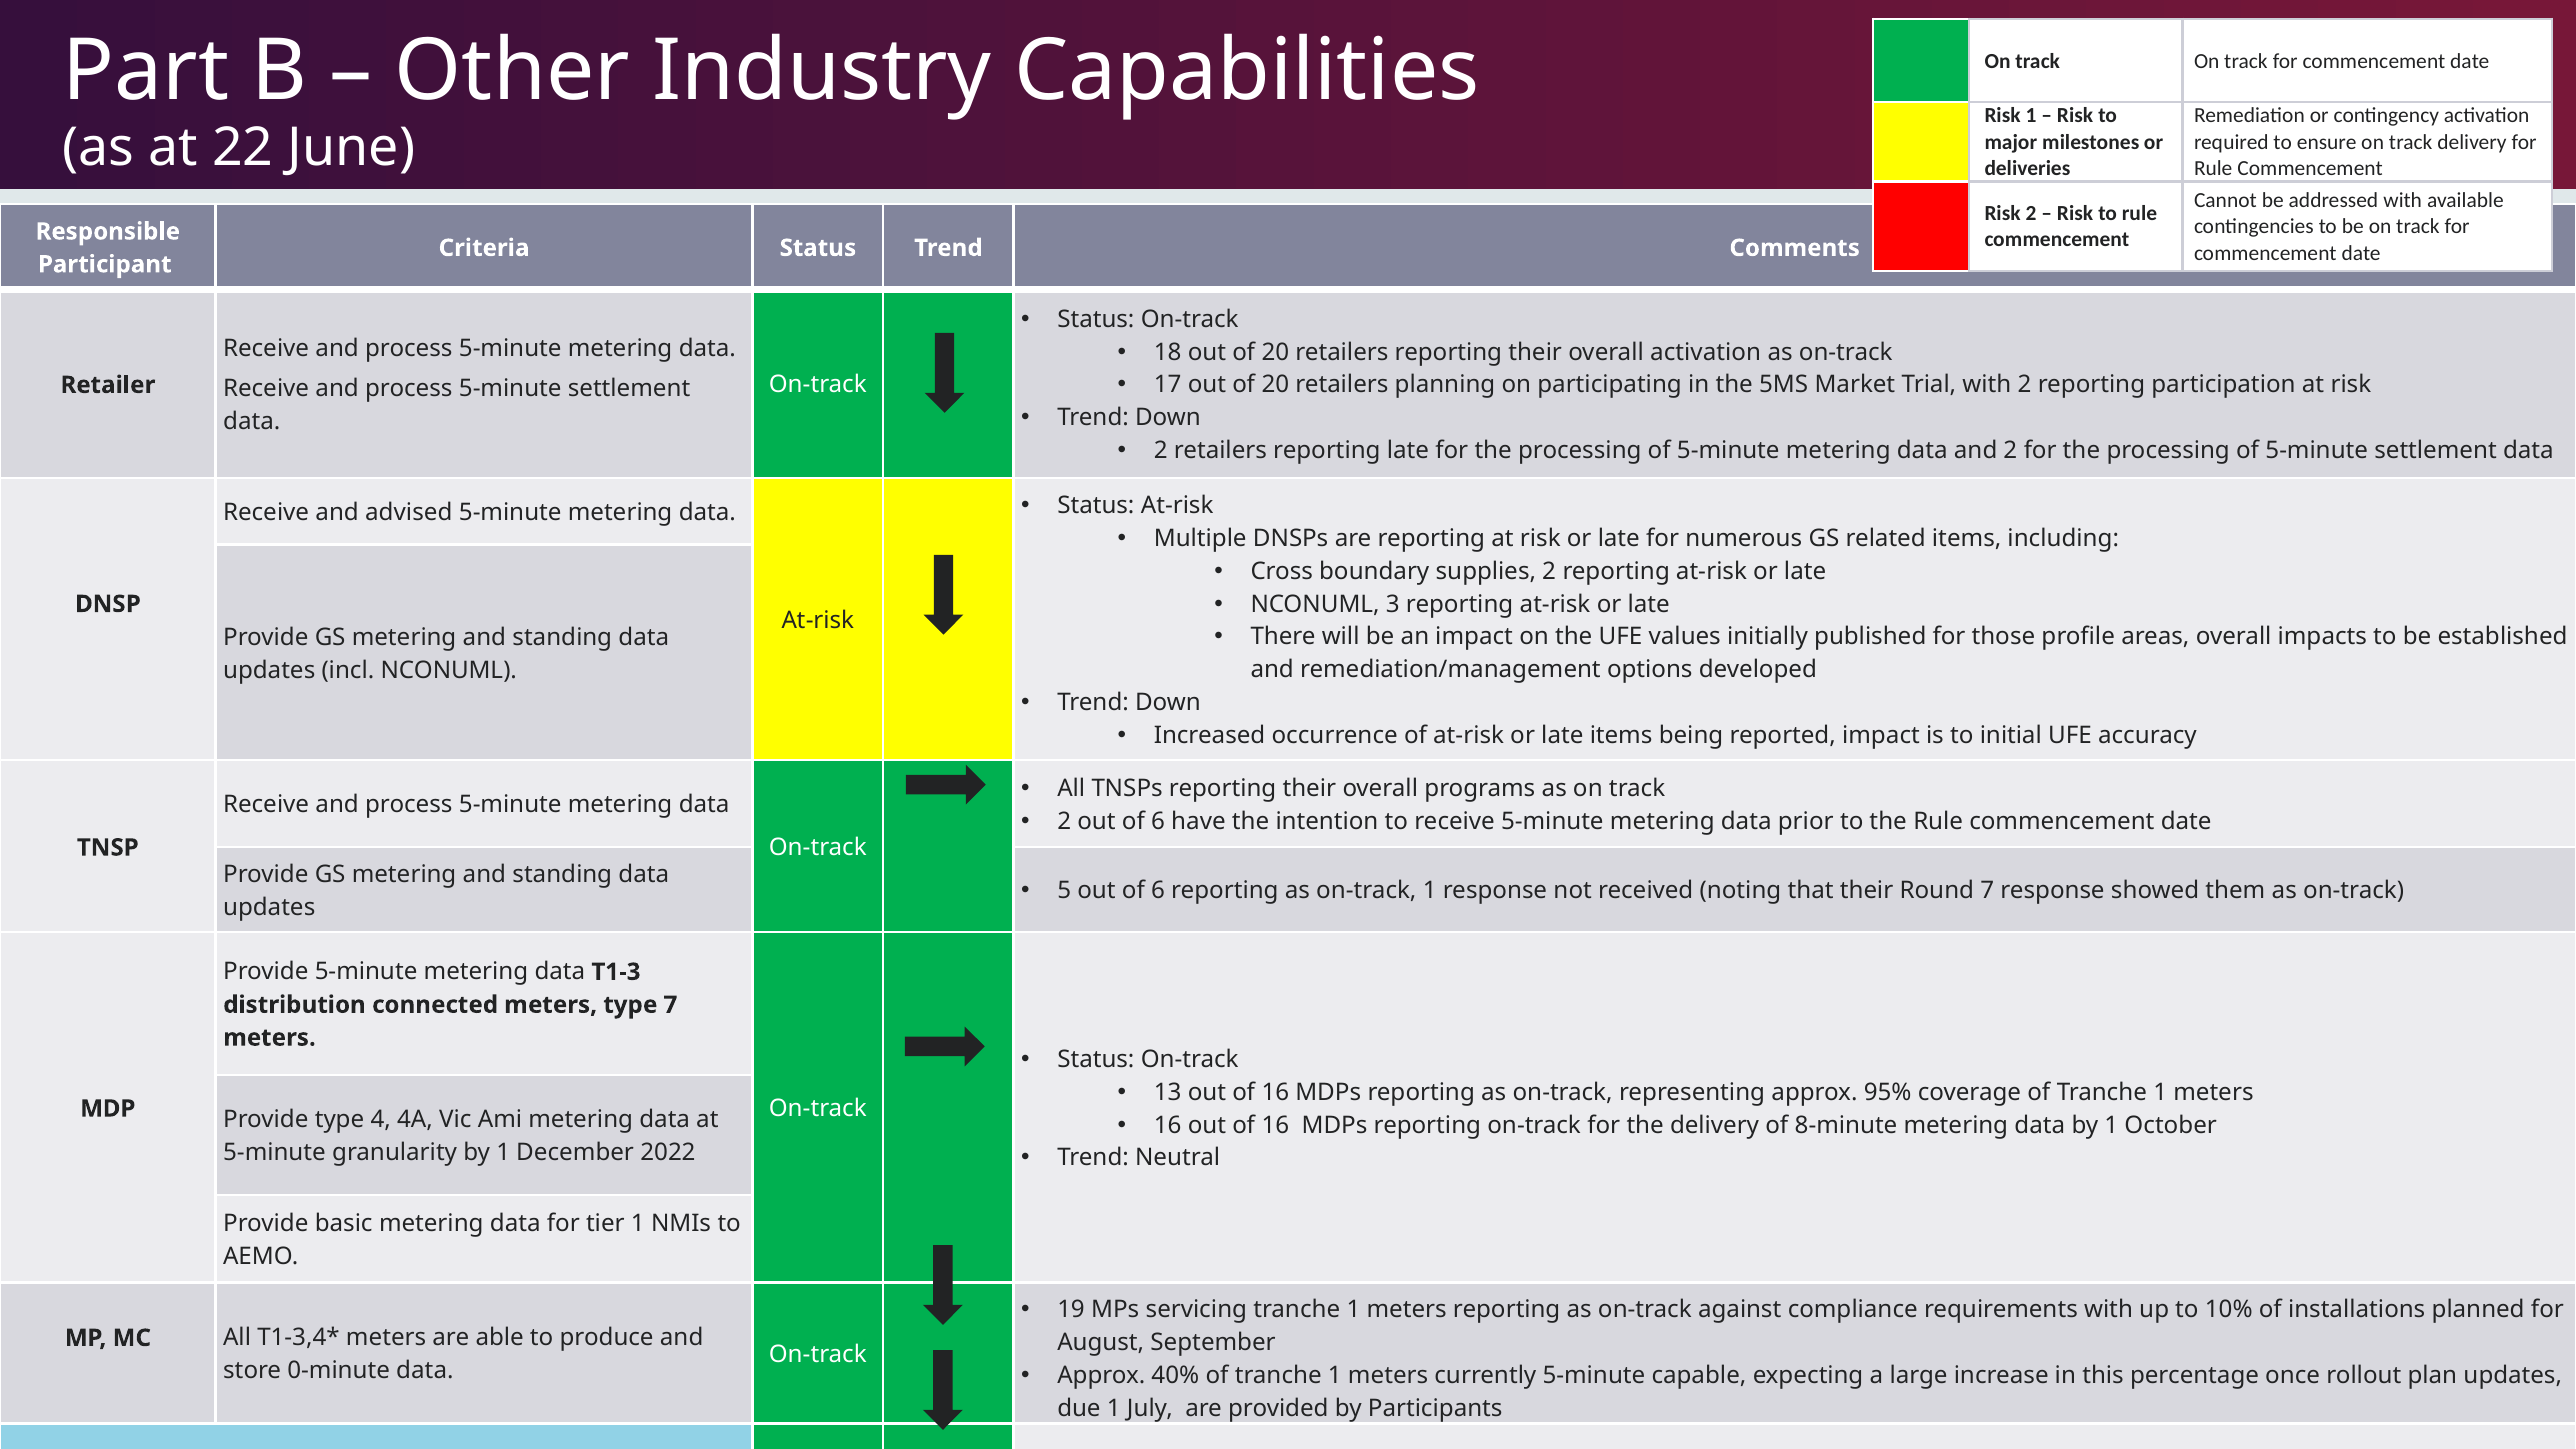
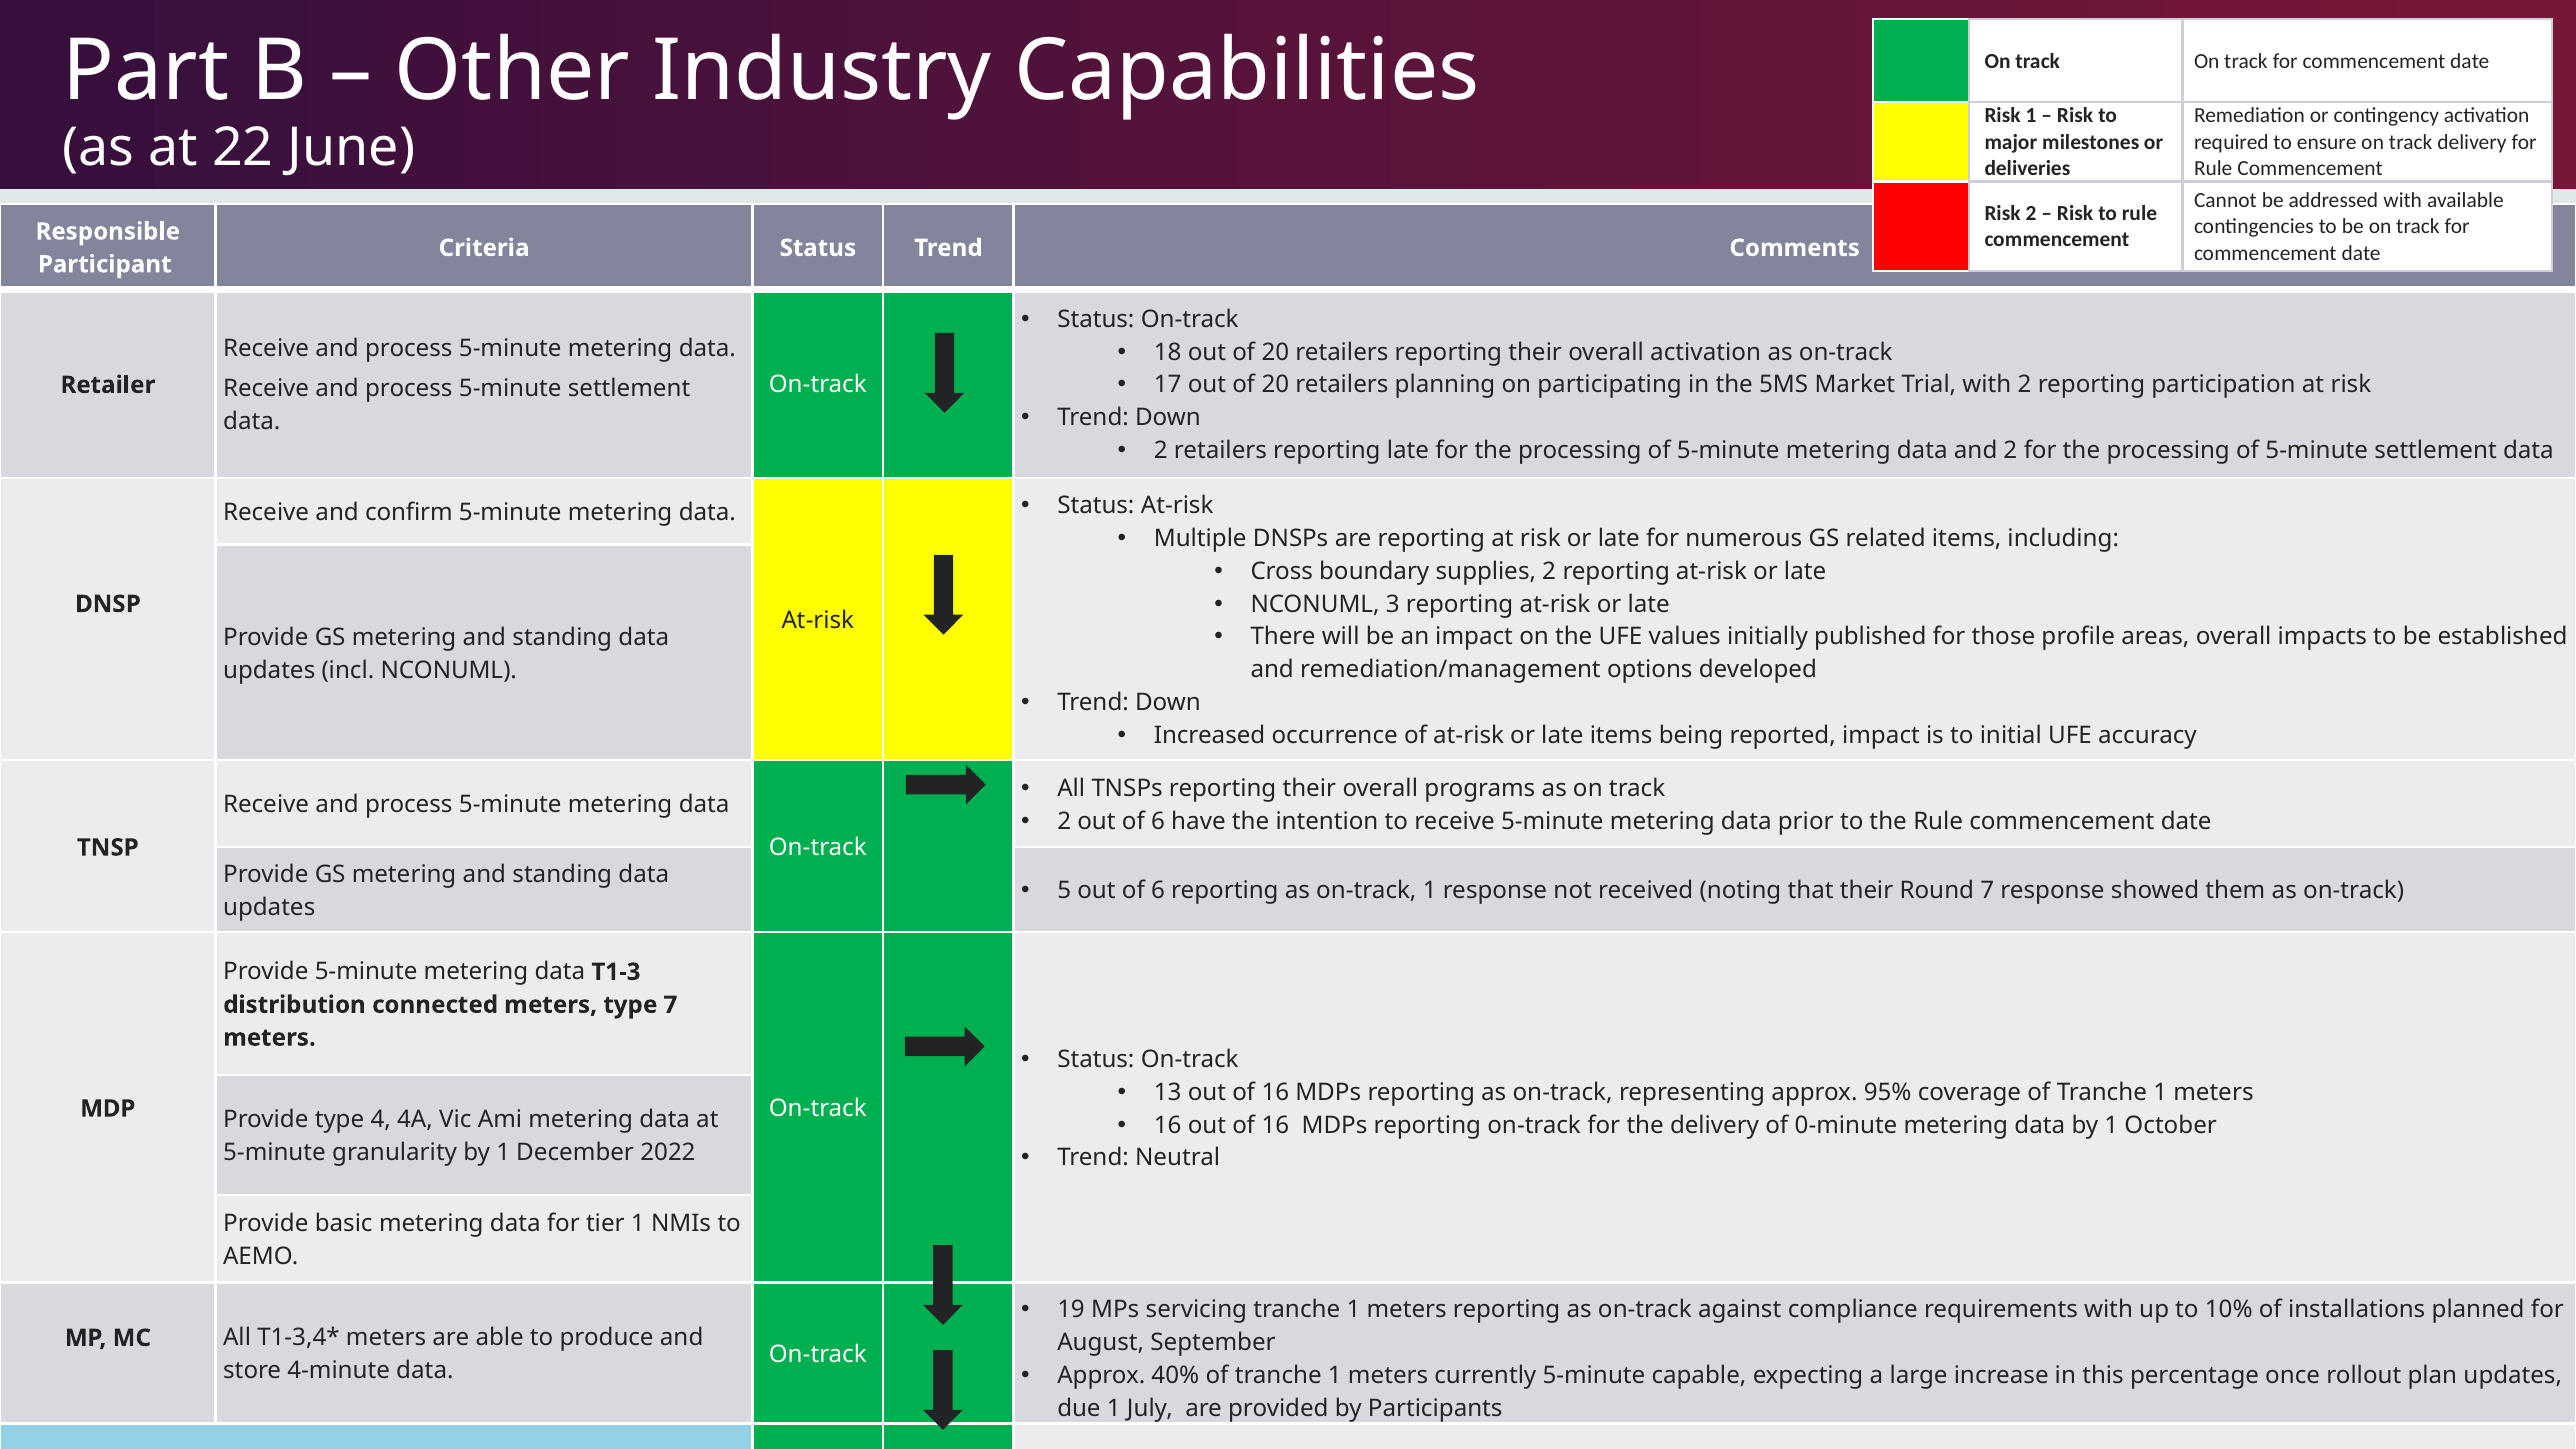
advised: advised -> confirm (409, 513)
8-minute: 8-minute -> 0-minute (1846, 1125)
0-minute: 0-minute -> 4-minute (339, 1371)
